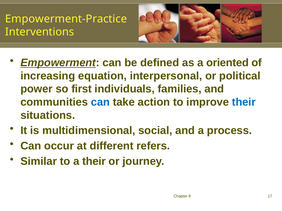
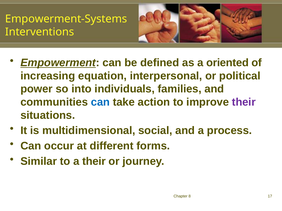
Empowerment-Practice: Empowerment-Practice -> Empowerment-Systems (66, 19)
first: first -> into (82, 89)
their colour: blue -> purple (244, 102)
refers: refers -> forms (153, 146)
